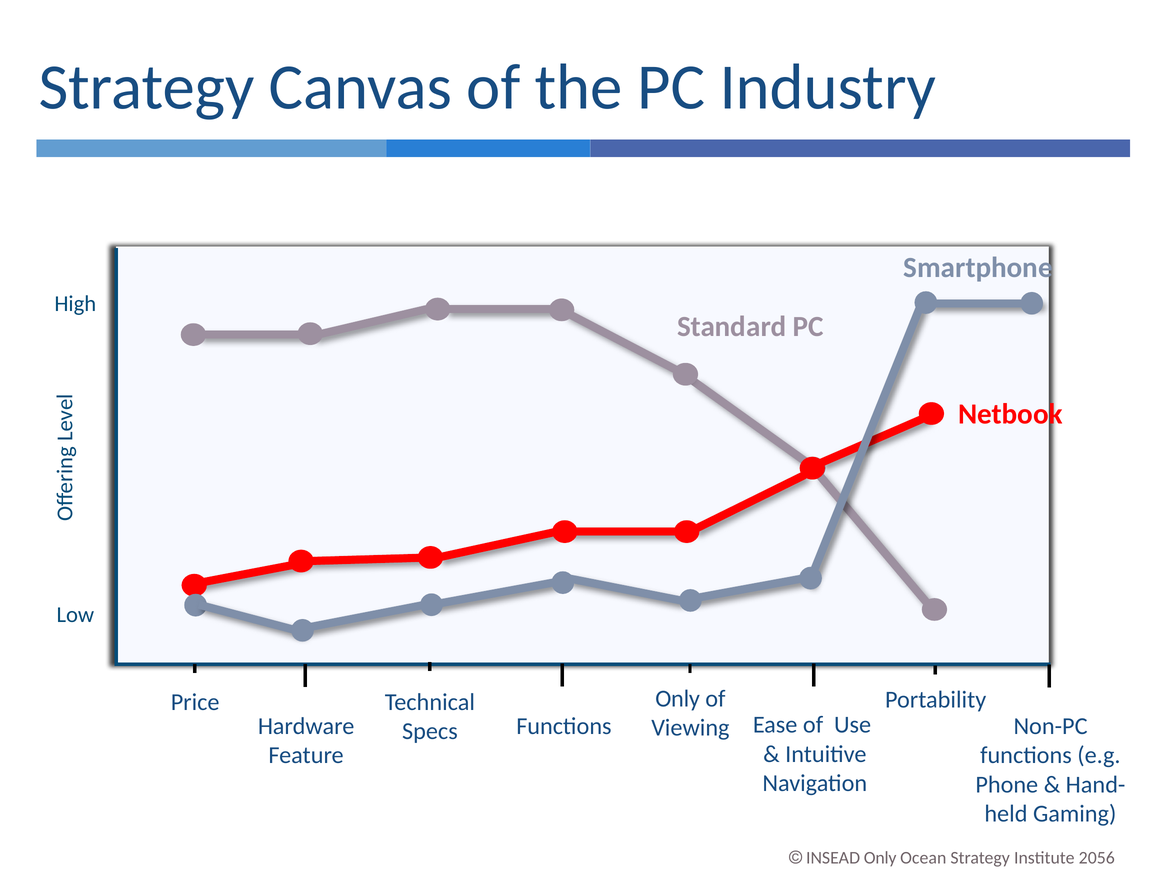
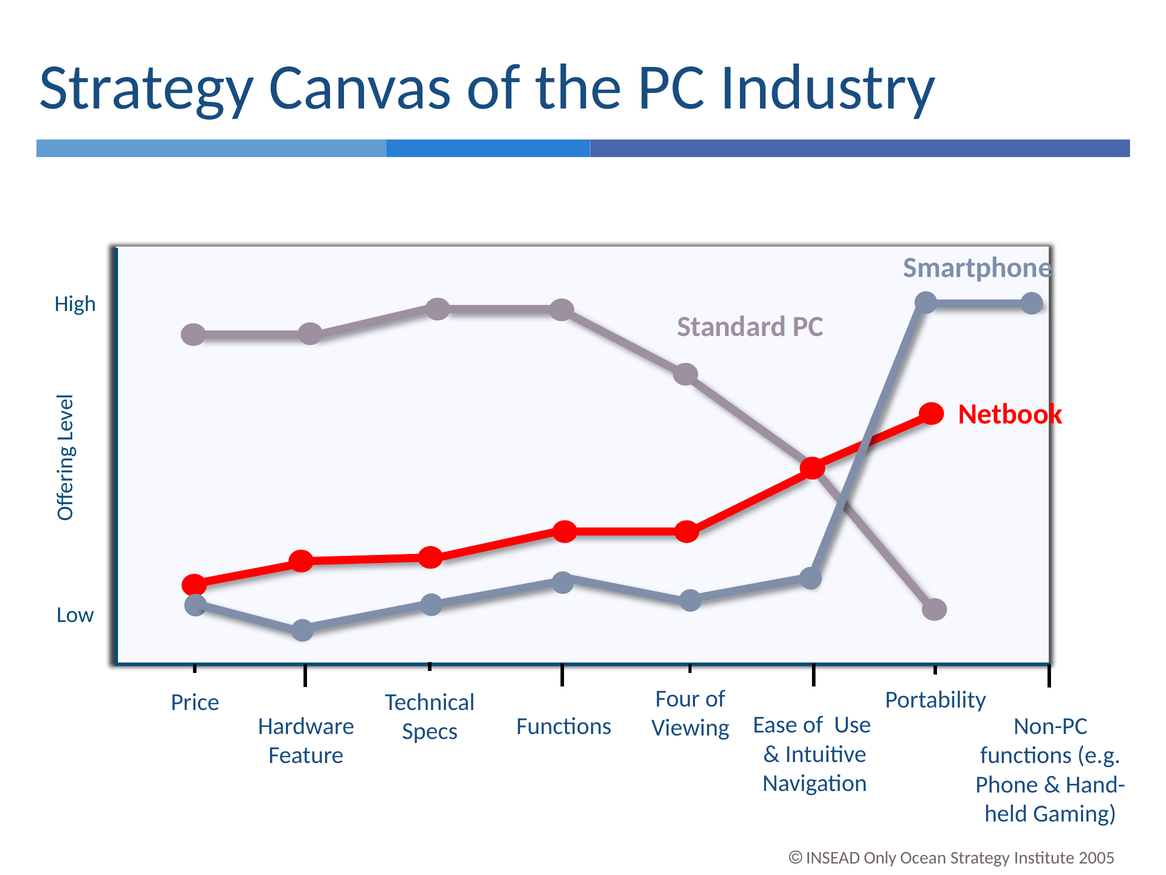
Only: Only -> Four (678, 698)
2056: 2056 -> 2005 (1097, 857)
